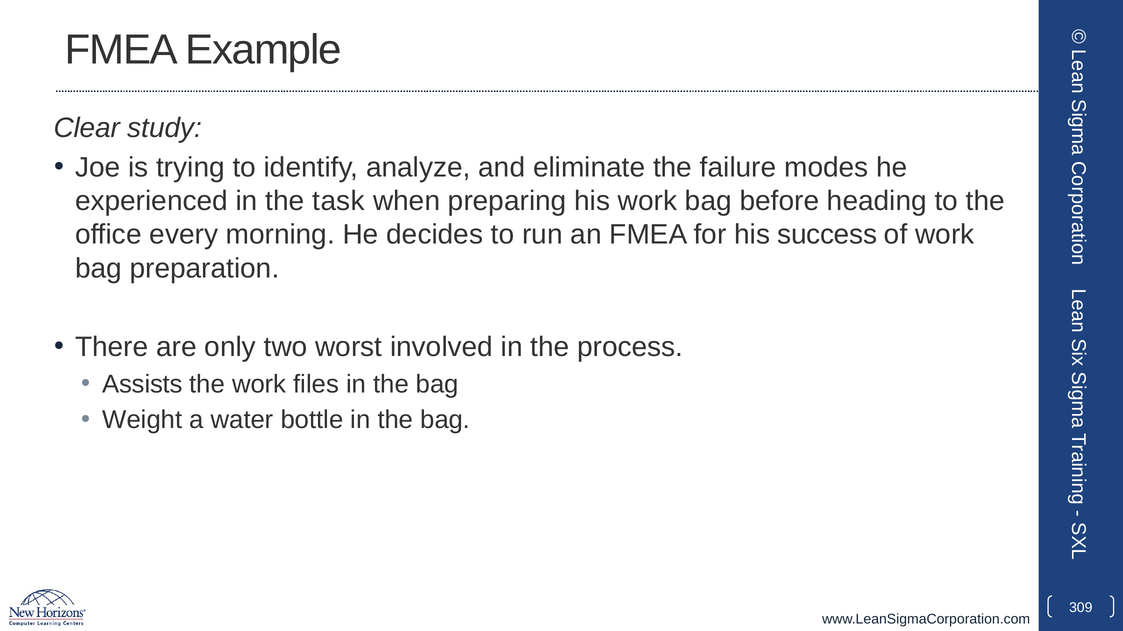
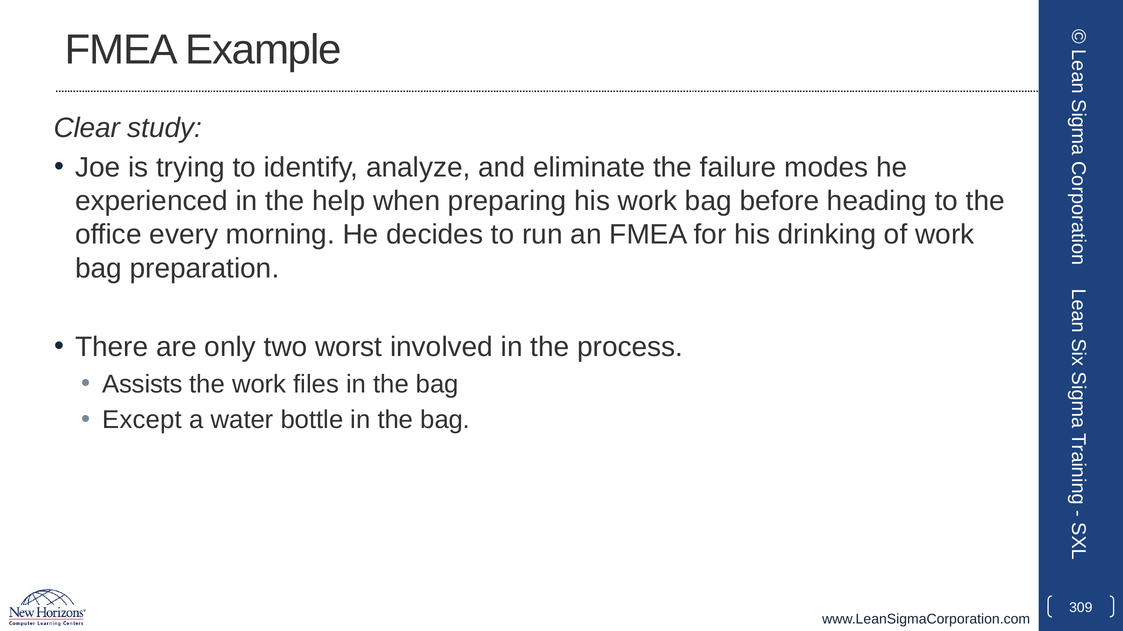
task: task -> help (339, 201)
success: success -> drinking (827, 235)
Weight: Weight -> Except (142, 420)
